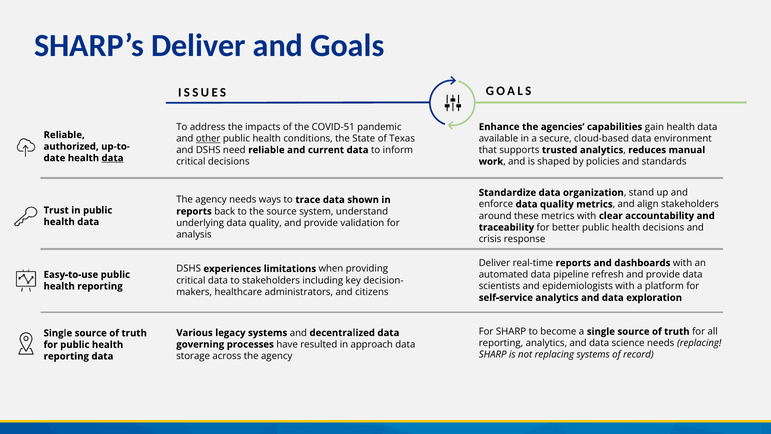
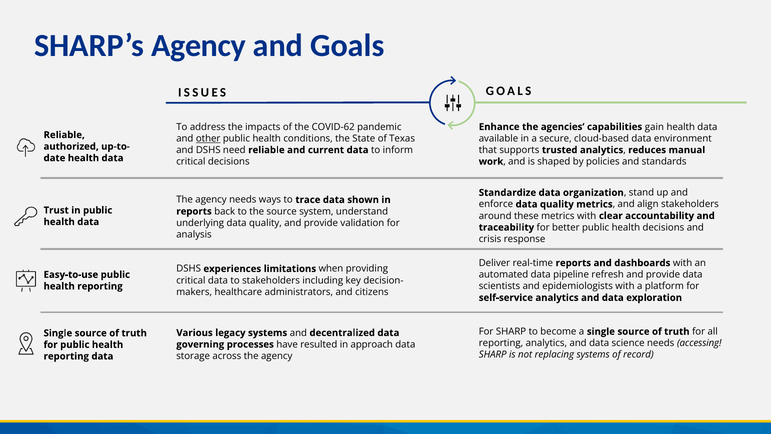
SHARP’s Deliver: Deliver -> Agency (199, 46)
COVID-51: COVID-51 -> COVID-62 (333, 127)
data underline: present -> none (113, 158)
needs replacing: replacing -> accessing (699, 343)
